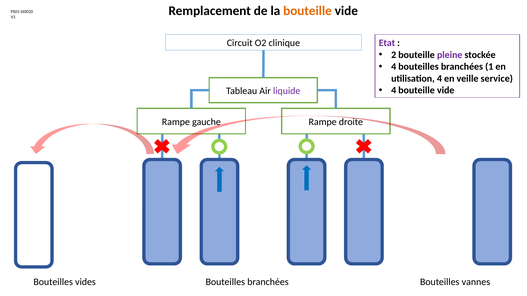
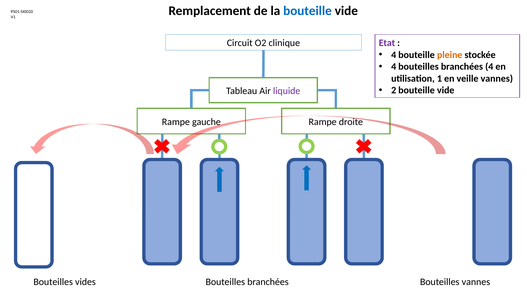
bouteille colour: orange -> blue (307, 11)
2: 2 -> 4 (394, 55)
pleine colour: purple -> orange (450, 55)
branchées 1: 1 -> 4 (489, 67)
utilisation 4: 4 -> 1 (439, 79)
veille service: service -> vannes (497, 79)
4: 4 -> 2 (394, 90)
